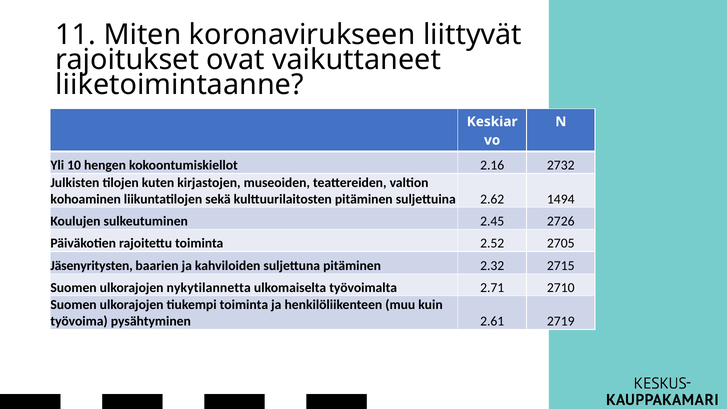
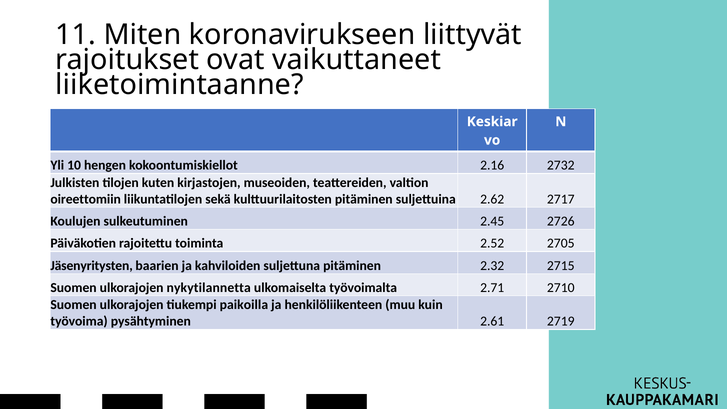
kohoaminen: kohoaminen -> oireettomiin (86, 199)
1494: 1494 -> 2717 (561, 199)
tiukempi toiminta: toiminta -> paikoilla (244, 305)
